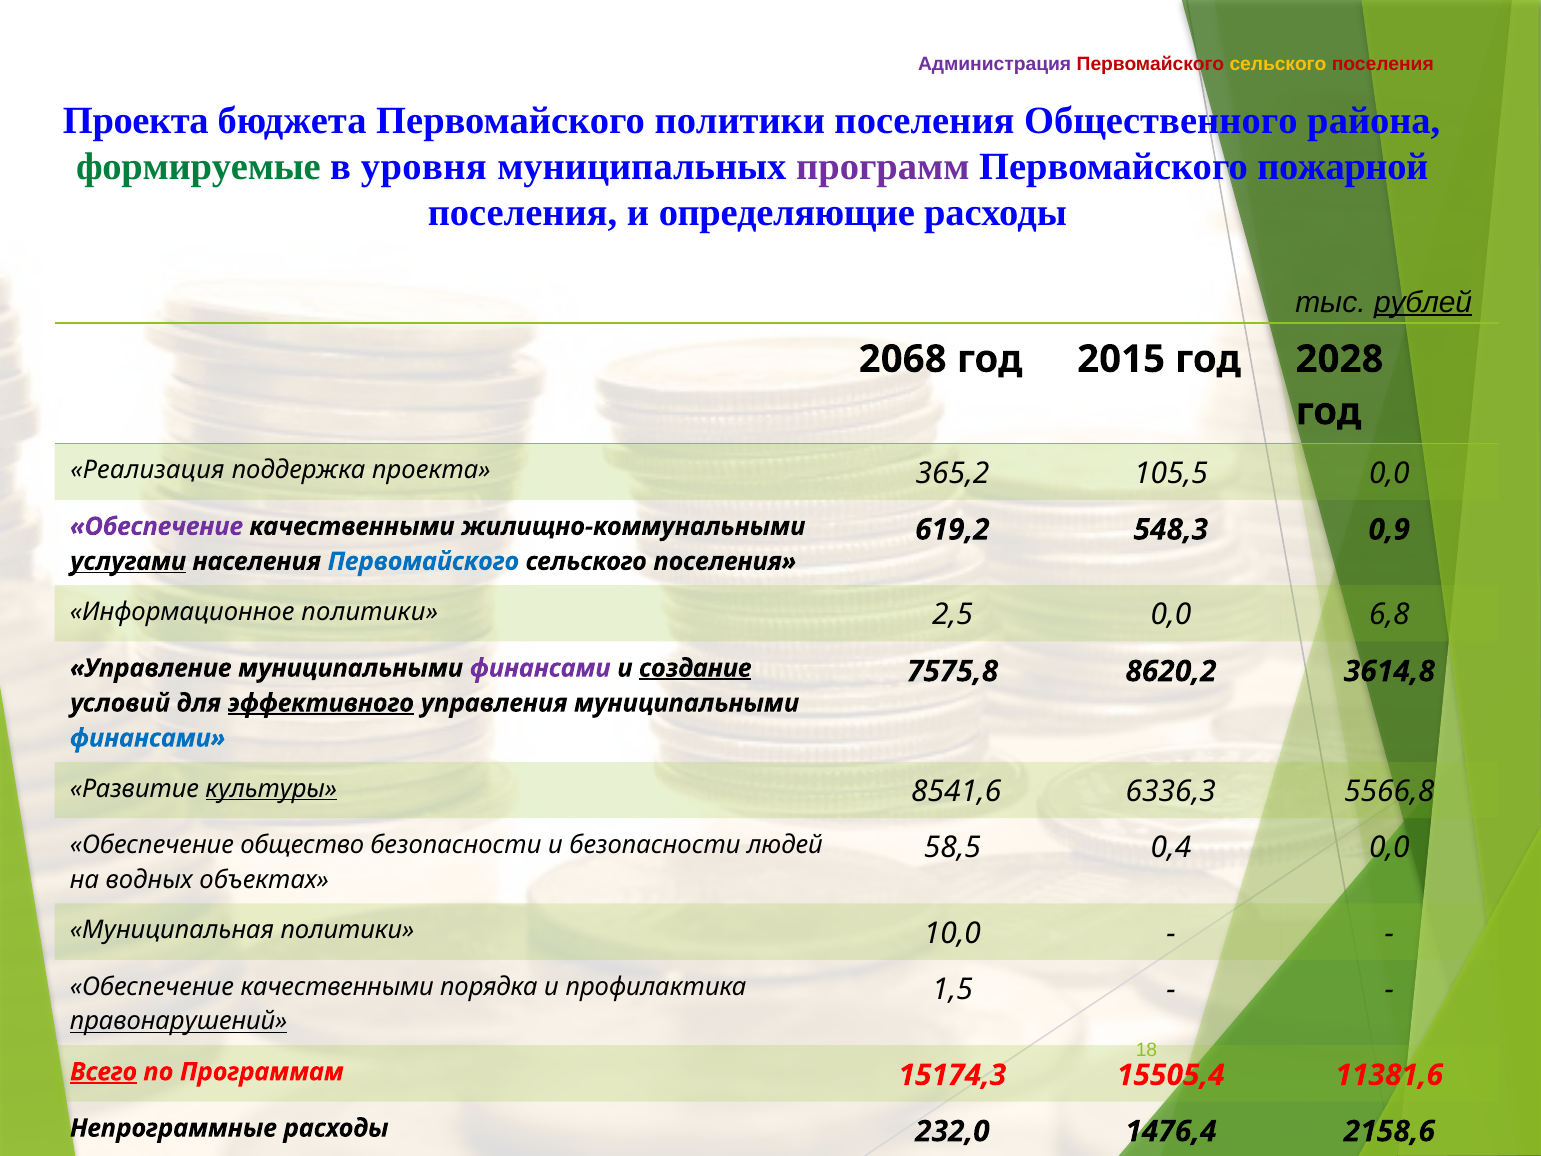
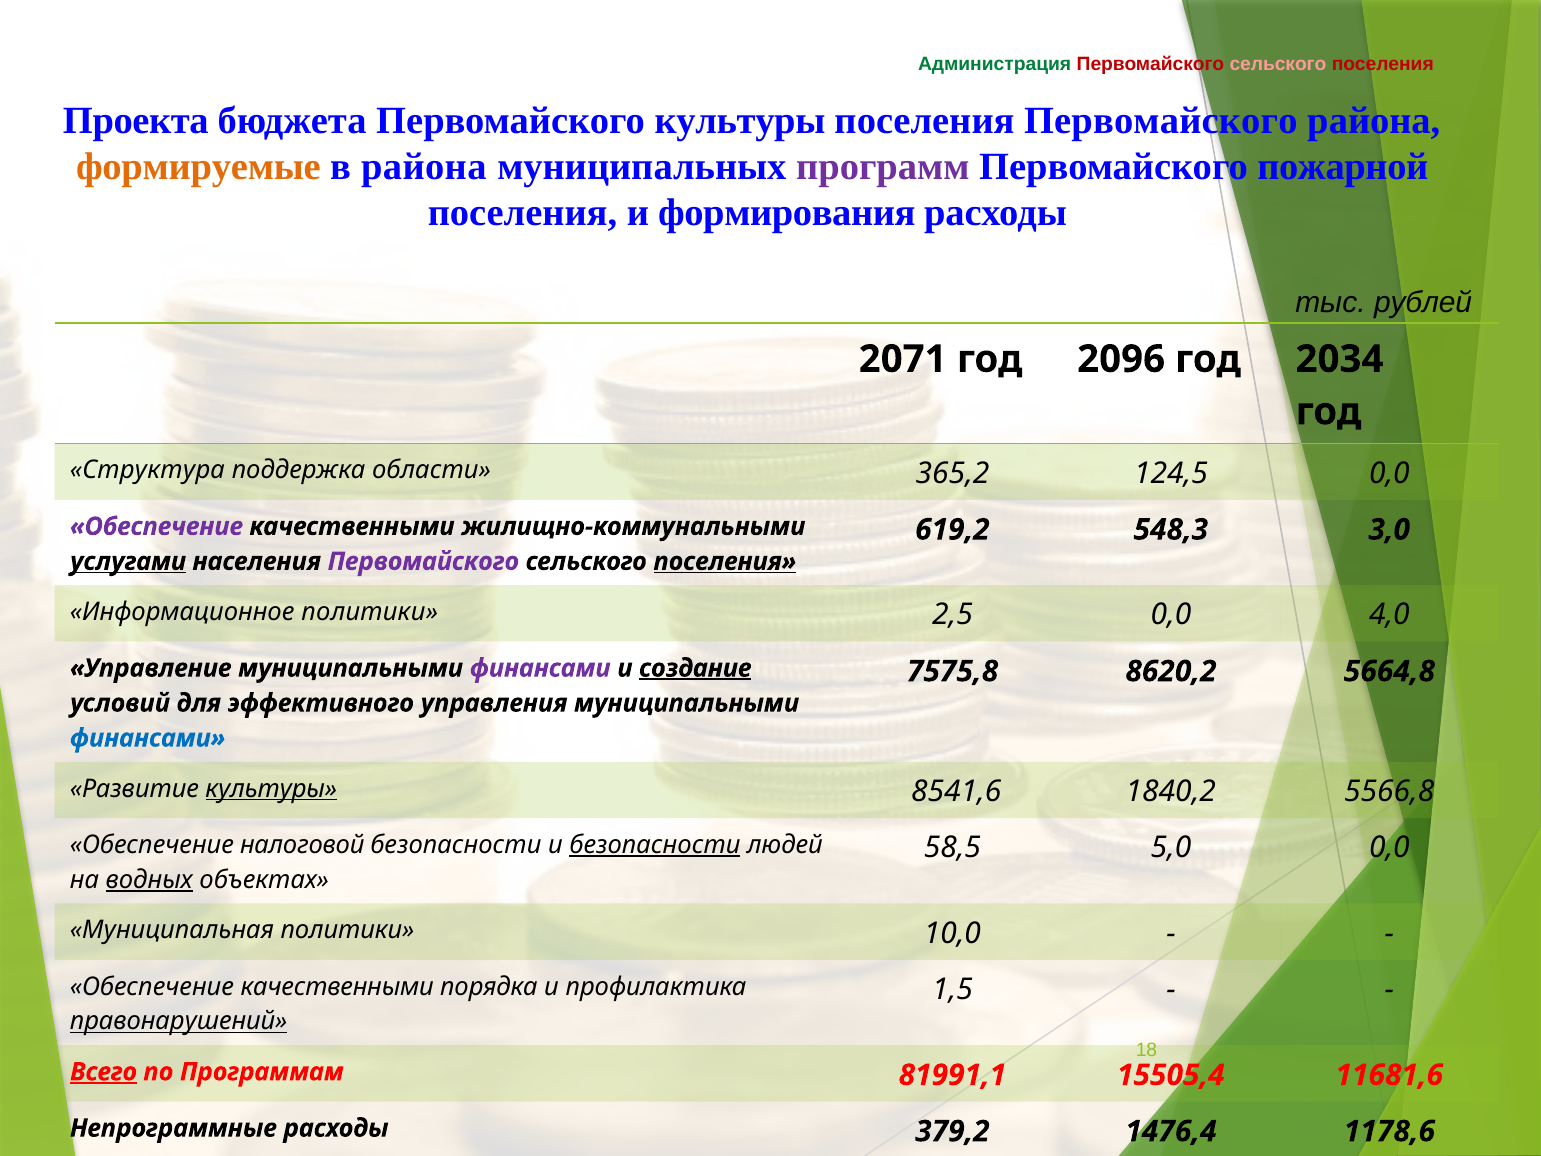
Администрация colour: purple -> green (995, 64)
сельского colour: yellow -> pink (1278, 64)
Первомайского политики: политики -> культуры (740, 120)
поселения Общественного: Общественного -> Первомайского (1161, 120)
формируемые colour: green -> orange (198, 167)
в уровня: уровня -> района (424, 167)
определяющие: определяющие -> формирования (787, 213)
рублей underline: present -> none (1423, 302)
2068: 2068 -> 2071 (903, 359)
2015: 2015 -> 2096 (1121, 359)
2028: 2028 -> 2034 (1340, 359)
Реализация: Реализация -> Структура (147, 470)
поддержка проекта: проекта -> области (431, 470)
105,5: 105,5 -> 124,5 (1171, 473)
0,9: 0,9 -> 3,0 (1389, 530)
Первомайского colour: blue -> purple (423, 561)
поселения underline: none -> present (725, 561)
6,8: 6,8 -> 4,0 (1389, 615)
3614,8: 3614,8 -> 5664,8 (1389, 671)
эффективного underline: present -> none (321, 703)
6336,3: 6336,3 -> 1840,2 (1171, 792)
общество: общество -> налоговой (302, 845)
безопасности underline: none -> present (655, 845)
0,4: 0,4 -> 5,0 (1171, 848)
водных underline: none -> present (149, 880)
15174,3: 15174,3 -> 81991,1 (952, 1075)
11381,6: 11381,6 -> 11681,6 (1389, 1075)
232,0: 232,0 -> 379,2 (952, 1131)
2158,6: 2158,6 -> 1178,6 (1389, 1131)
